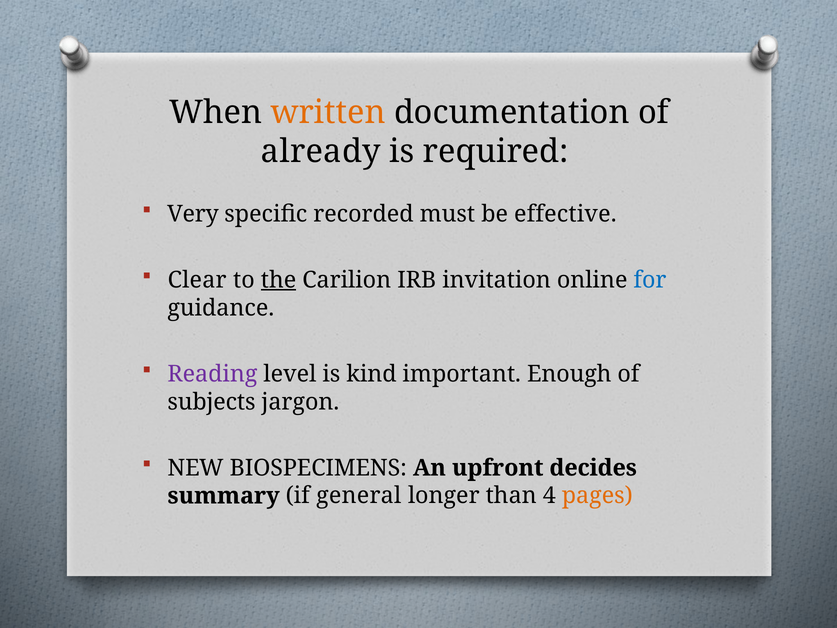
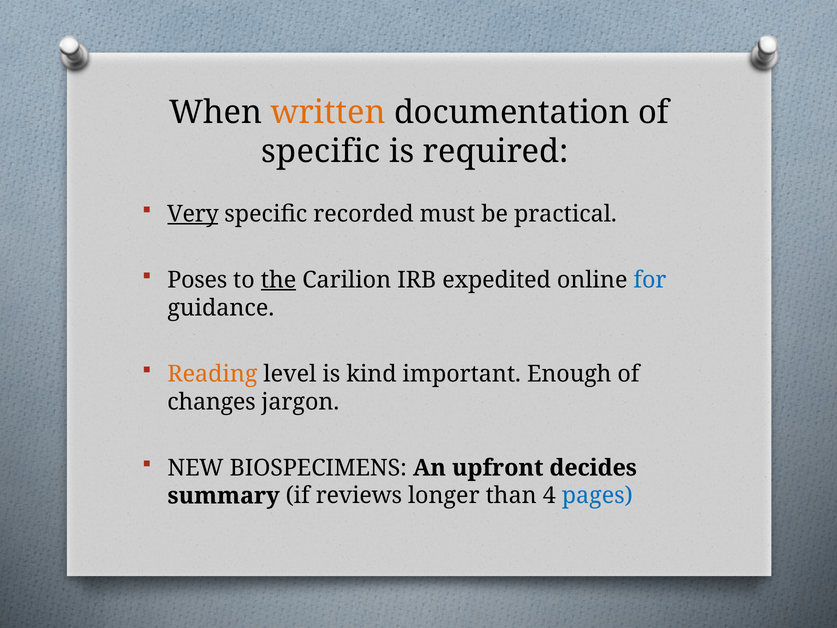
already: already -> specific (321, 152)
Very underline: none -> present (193, 214)
effective: effective -> practical (565, 214)
Clear: Clear -> Poses (197, 280)
invitation: invitation -> expedited (497, 280)
Reading colour: purple -> orange (212, 374)
subjects: subjects -> changes (212, 402)
general: general -> reviews (359, 496)
pages colour: orange -> blue (597, 496)
